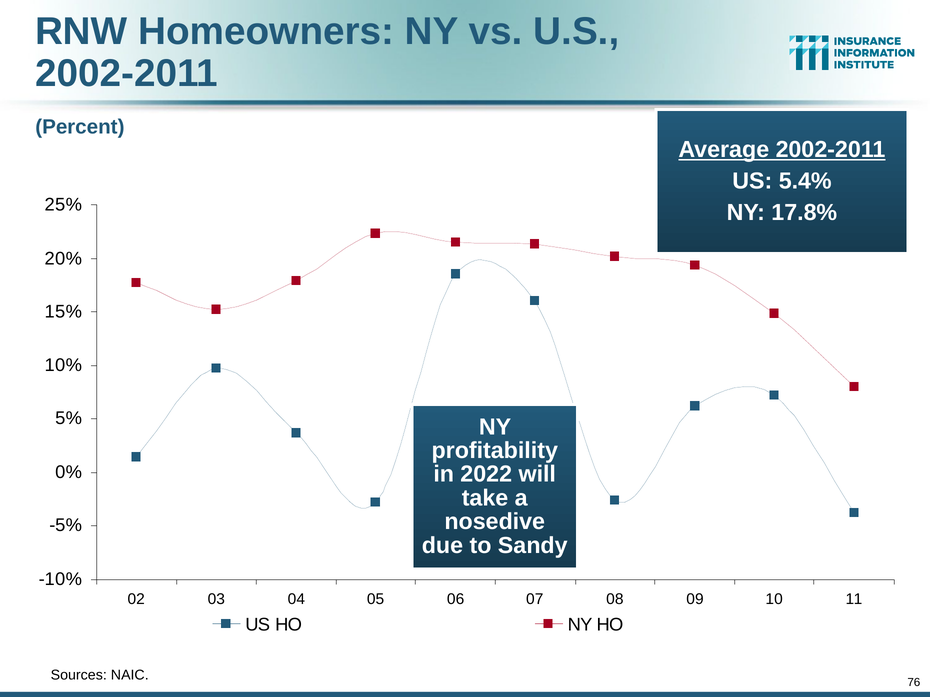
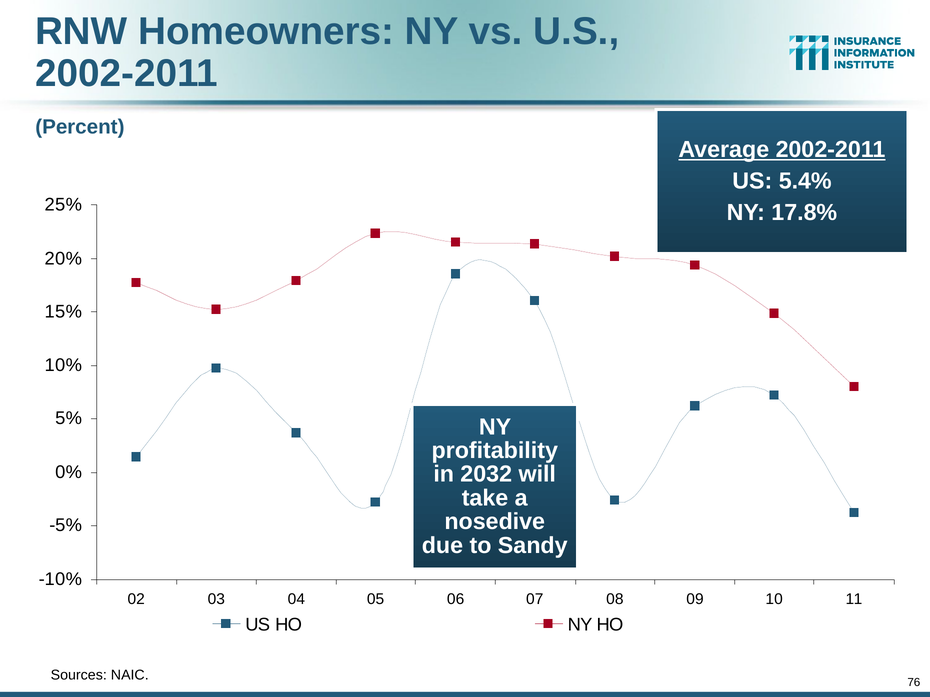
2022: 2022 -> 2032 (486, 475)
